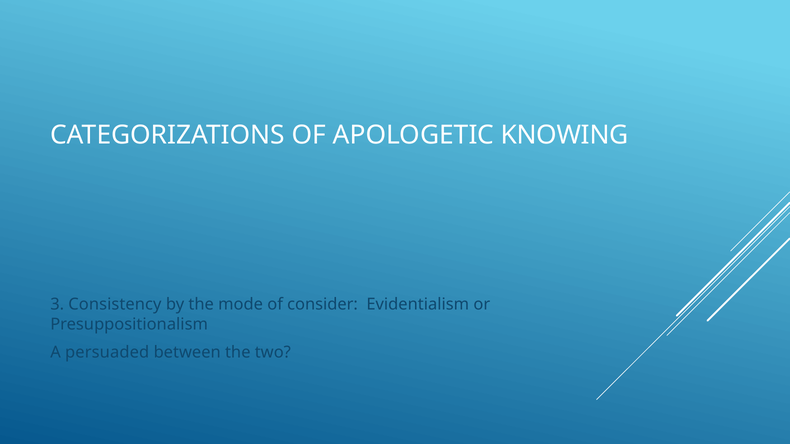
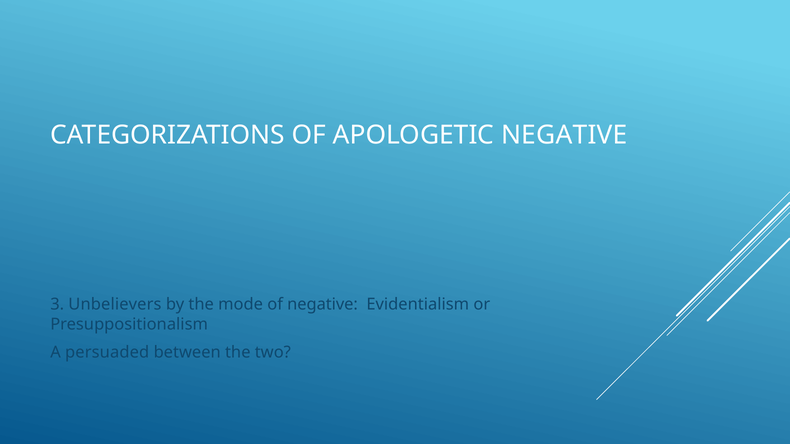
APOLOGETIC KNOWING: KNOWING -> NEGATIVE (564, 135)
Consistency: Consistency -> Unbelievers (115, 305)
of consider: consider -> negative (323, 305)
